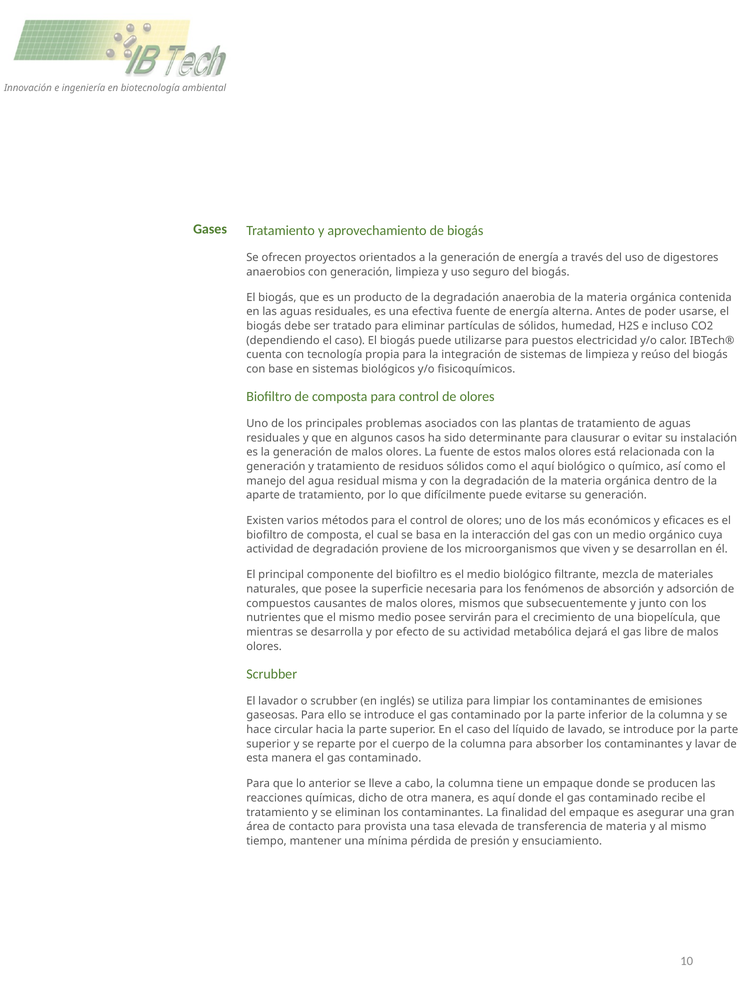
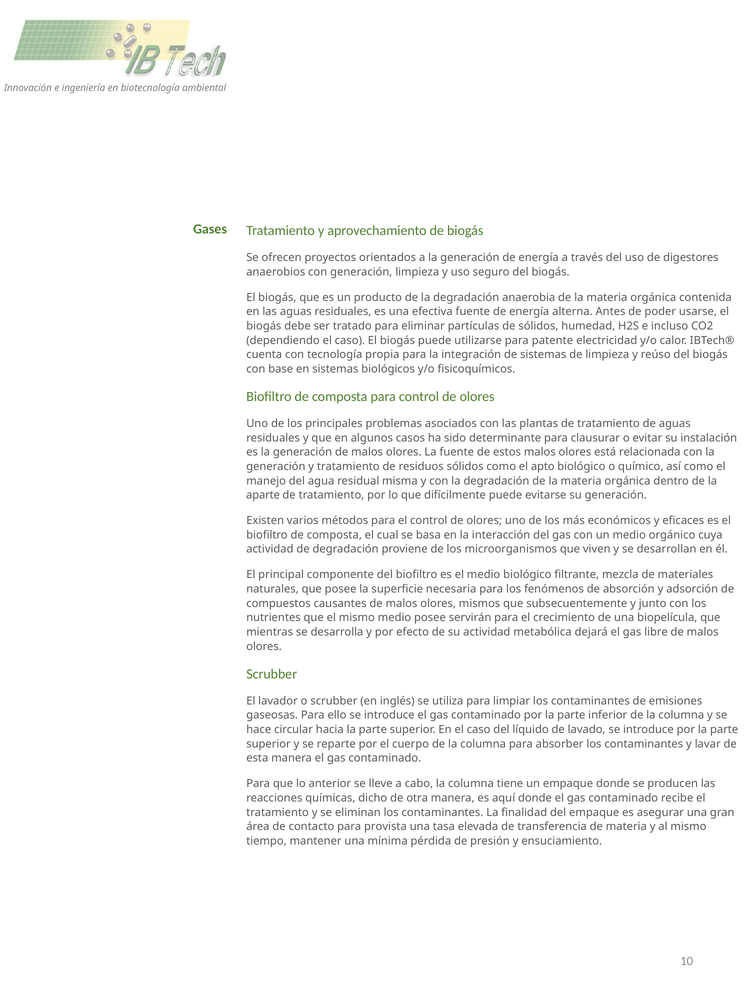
puestos: puestos -> patente (552, 340)
el aquí: aquí -> apto (543, 466)
